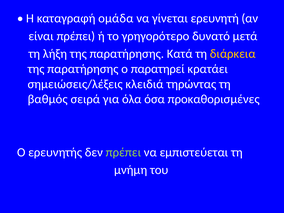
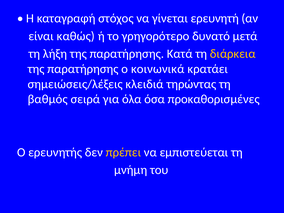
ομάδα: ομάδα -> στόχος (116, 18)
είναι πρέπει: πρέπει -> καθώς (76, 36)
παρατηρεί: παρατηρεί -> κοινωνικά (158, 69)
πρέπει colour: light green -> yellow (123, 152)
